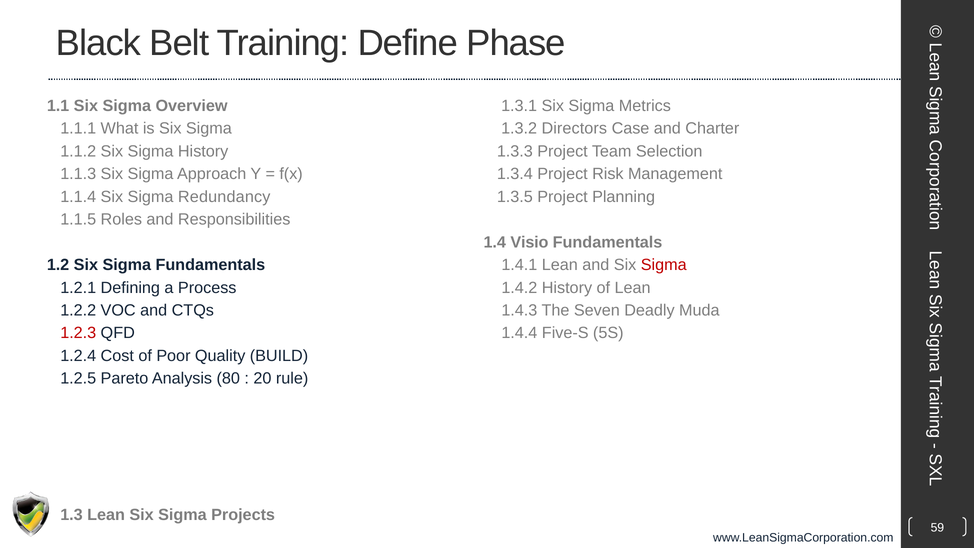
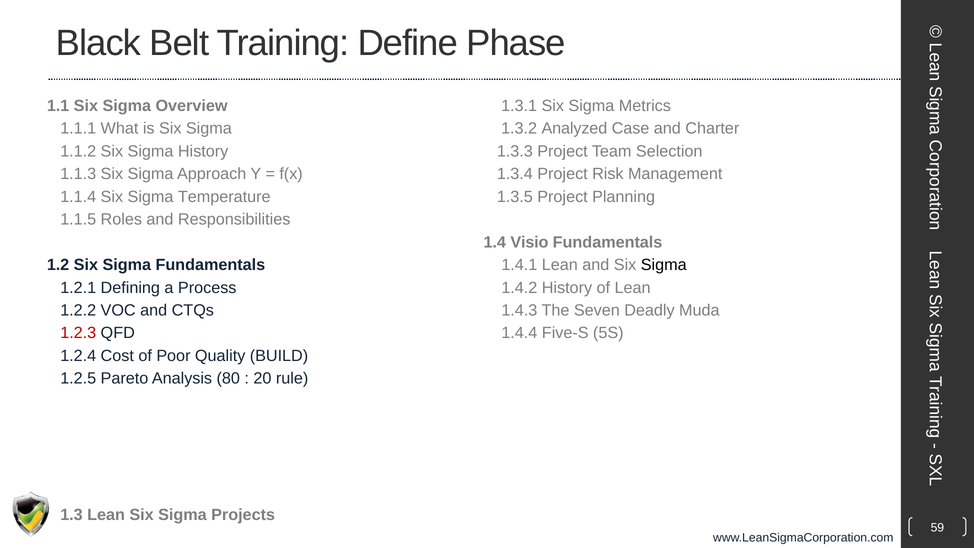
Directors: Directors -> Analyzed (574, 129)
Redundancy: Redundancy -> Temperature (224, 197)
Sigma colour: red -> black (664, 265)
